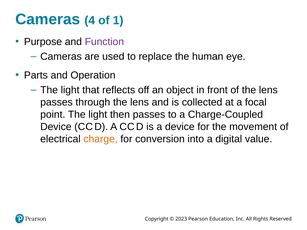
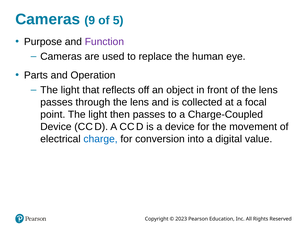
4: 4 -> 9 (90, 21)
1: 1 -> 5 (118, 21)
charge colour: orange -> blue (101, 139)
